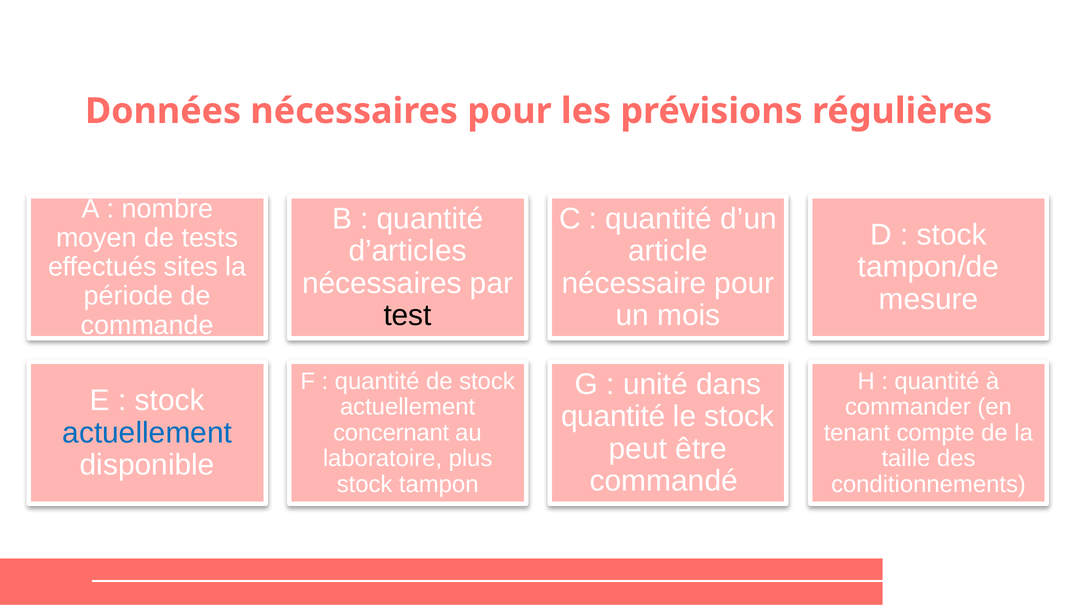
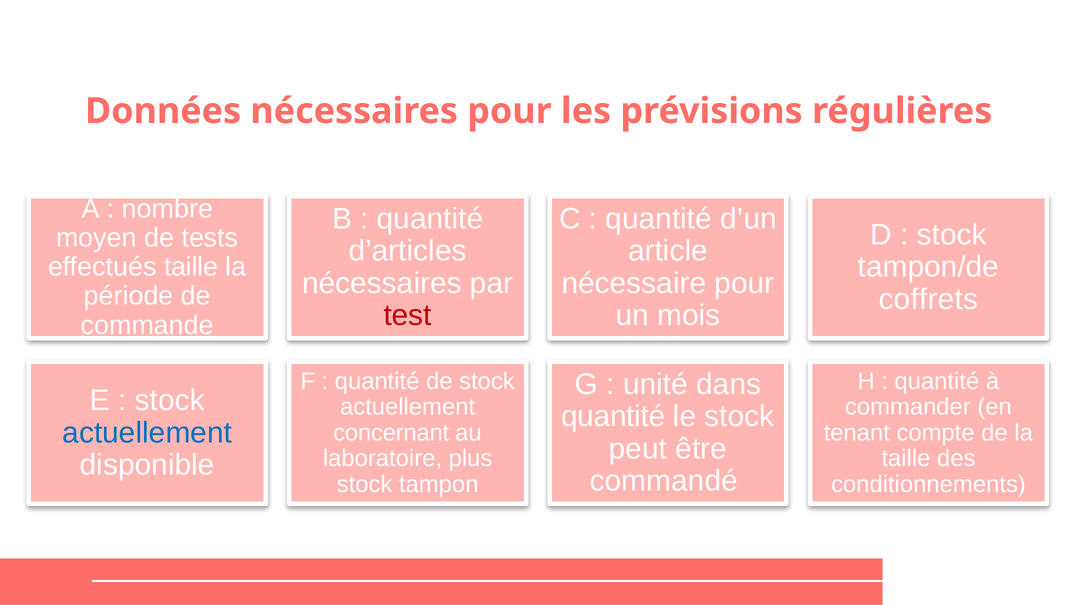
effectués sites: sites -> taille (191, 267)
mesure: mesure -> coffrets (928, 299)
test colour: black -> red (408, 316)
